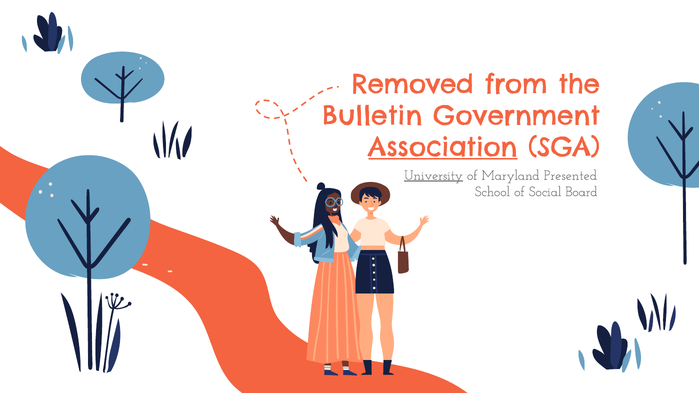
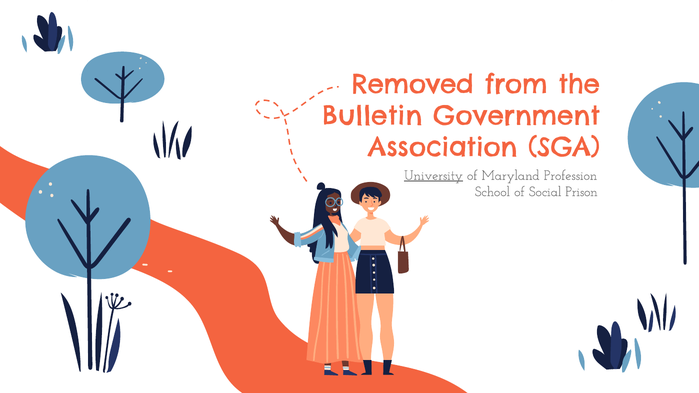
Association underline: present -> none (443, 148)
Presented: Presented -> Profession (570, 175)
Board: Board -> Prison (581, 192)
